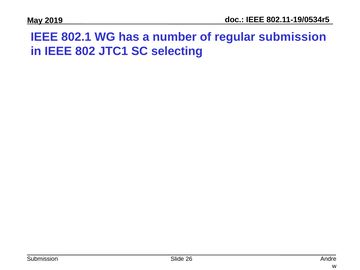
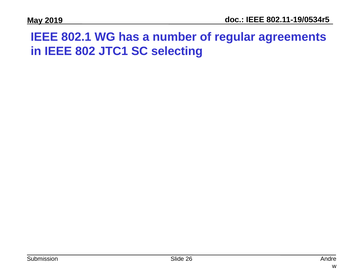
regular submission: submission -> agreements (292, 37)
